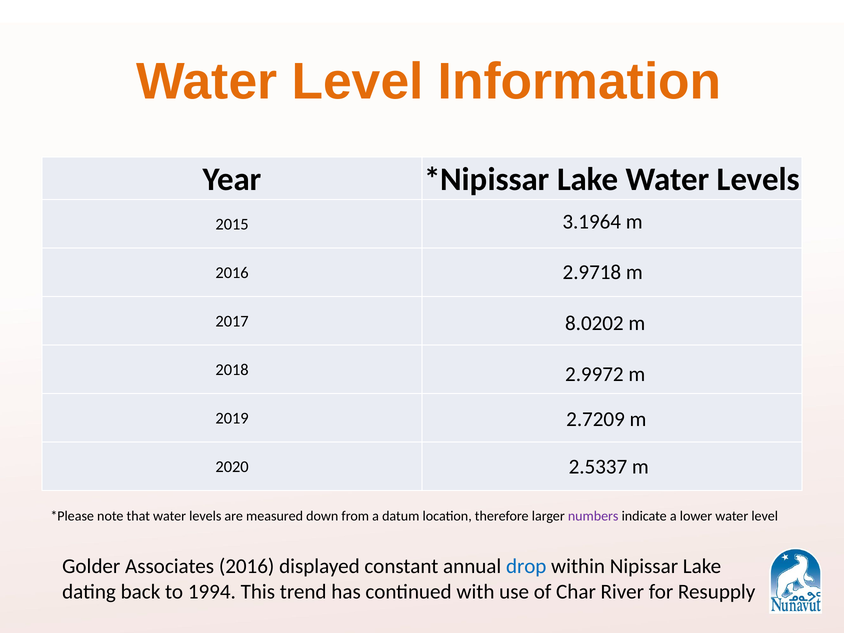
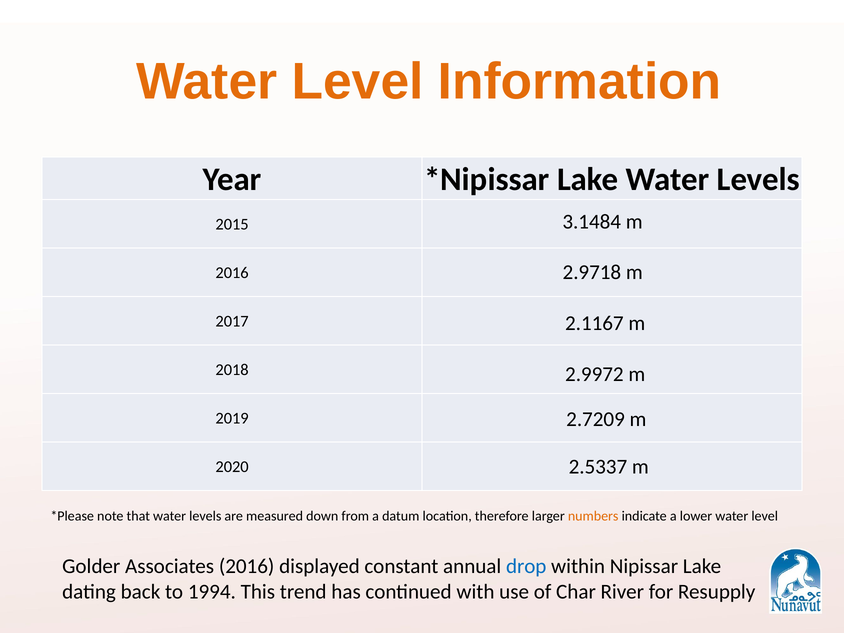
3.1964: 3.1964 -> 3.1484 (592, 222)
8.0202: 8.0202 -> 2.1167 (594, 323)
numbers colour: purple -> orange (593, 516)
